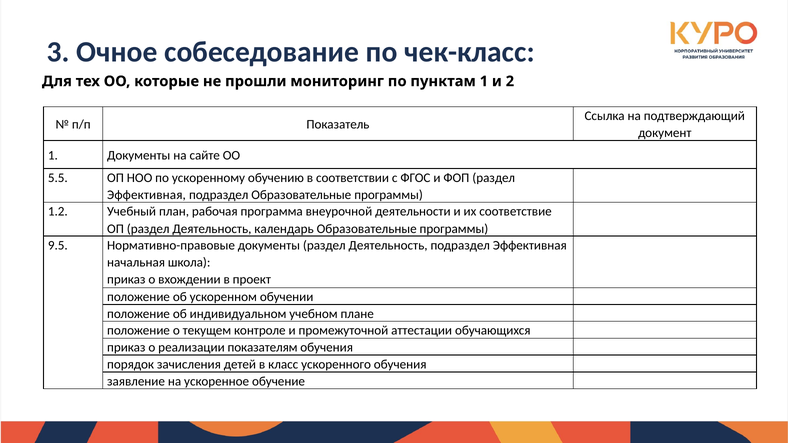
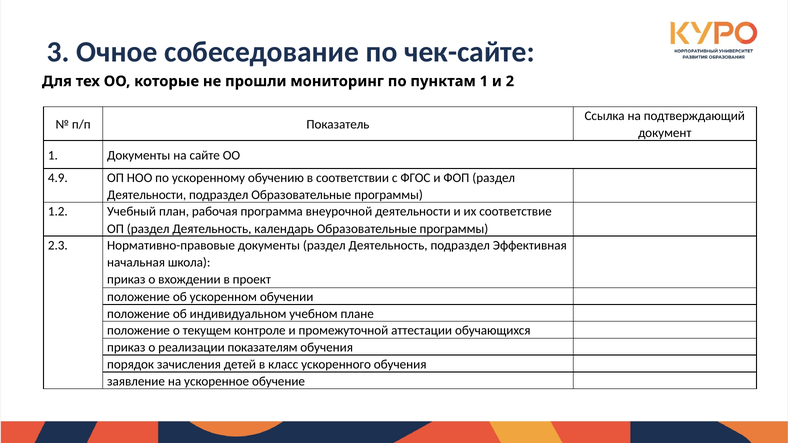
чек-класс: чек-класс -> чек-сайте (470, 52)
5.5: 5.5 -> 4.9 (58, 178)
Эффективная: Эффективная -> Деятельности (147, 195)
9.5: 9.5 -> 2.3 (58, 245)
